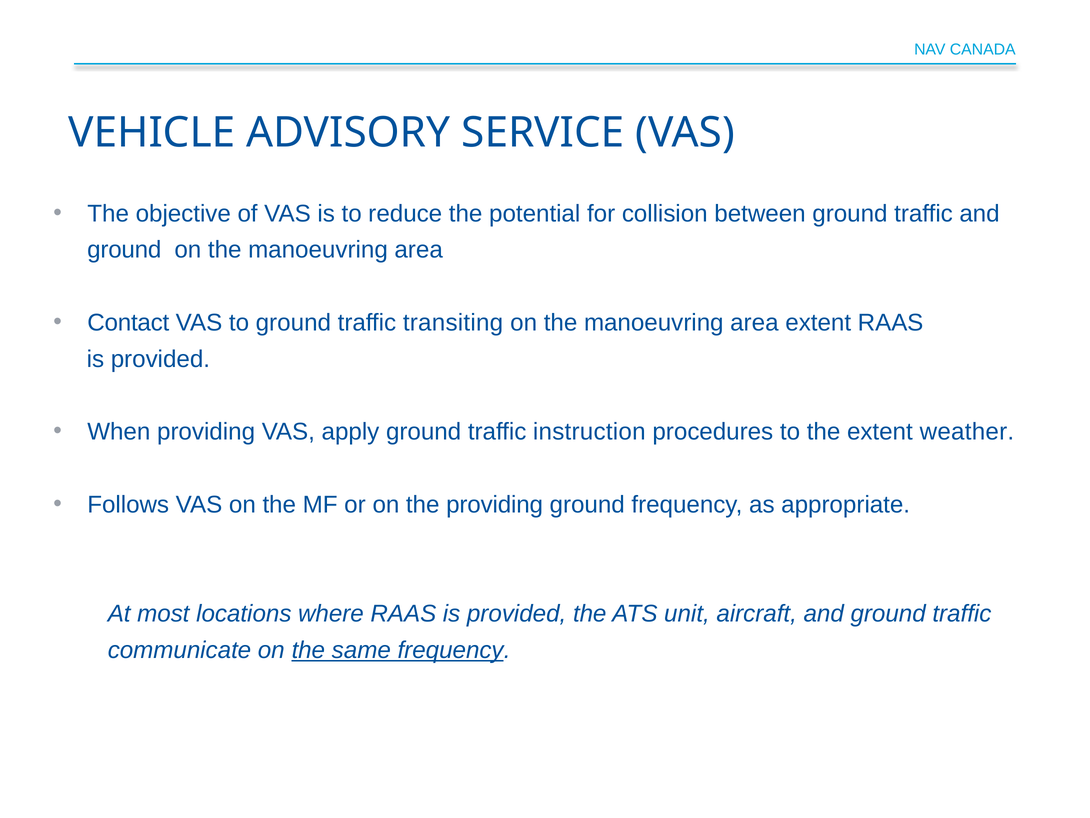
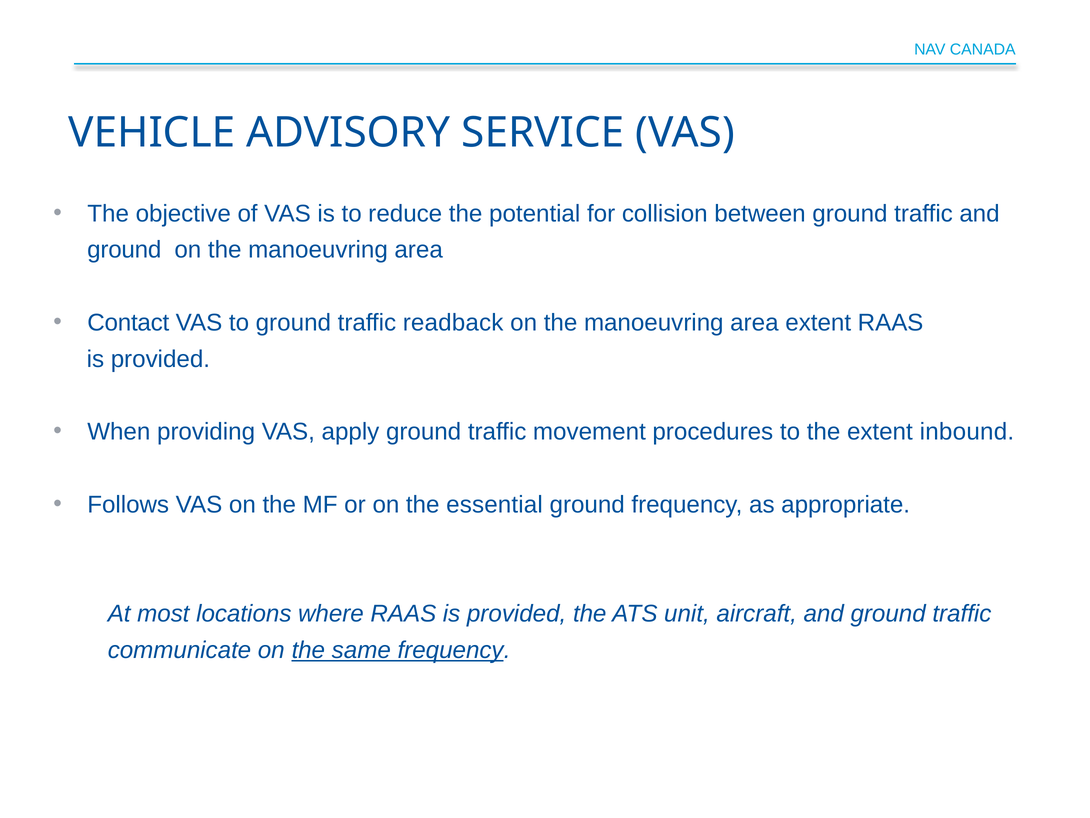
transiting: transiting -> readback (453, 323)
instruction: instruction -> movement (589, 432)
weather: weather -> inbound (967, 432)
the providing: providing -> essential (494, 504)
